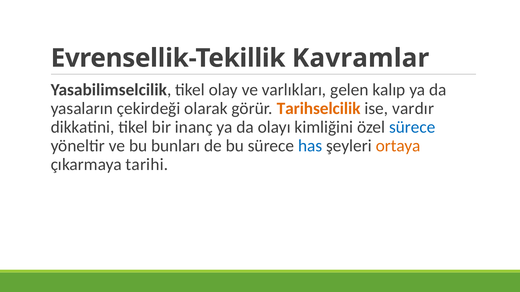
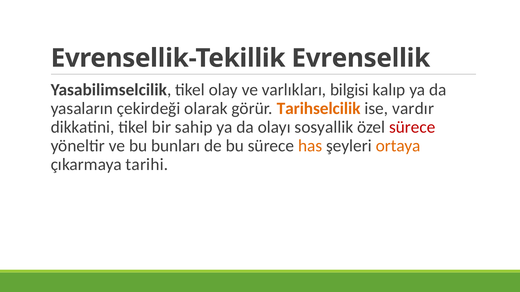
Kavramlar: Kavramlar -> Evrensellik (361, 58)
gelen: gelen -> bilgisi (349, 90)
inanç: inanç -> sahip (194, 127)
kimliğini: kimliğini -> sosyallik (324, 127)
sürece colour: blue -> red (412, 127)
has colour: blue -> orange (310, 146)
